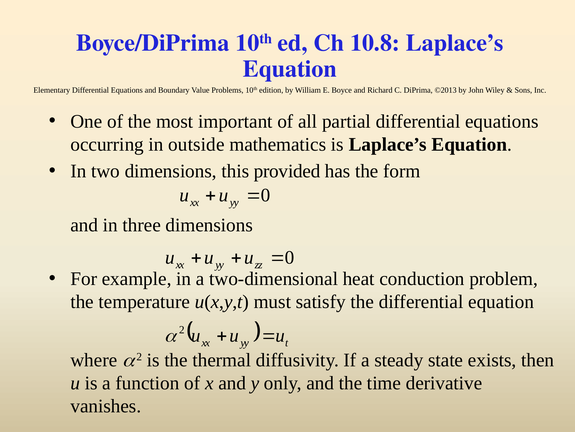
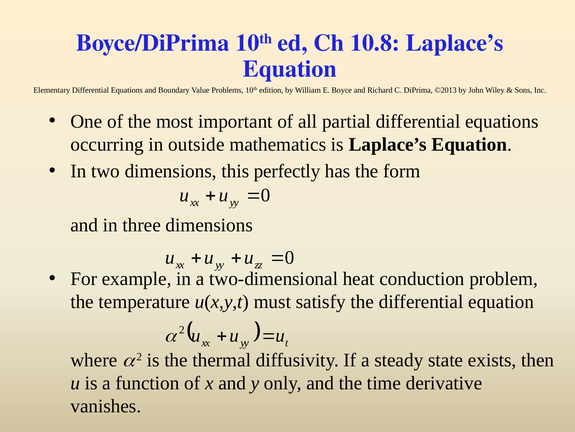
provided: provided -> perfectly (287, 171)
